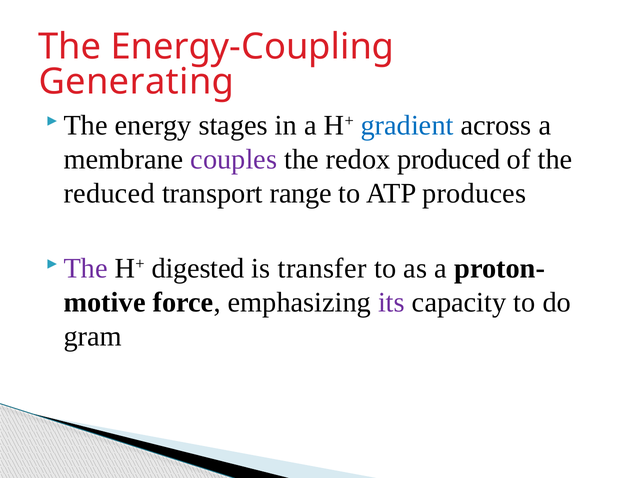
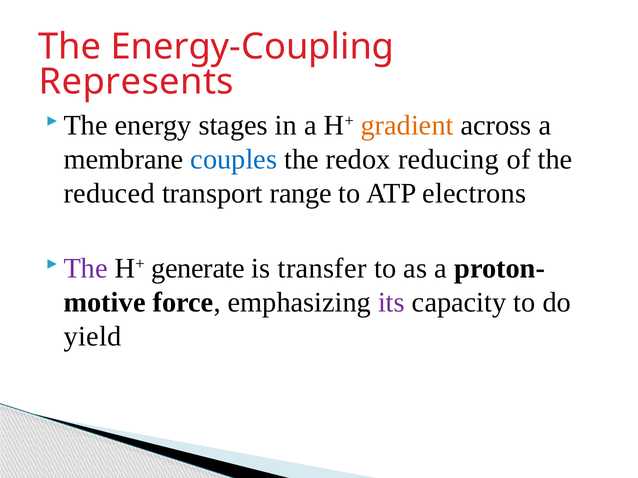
Generating: Generating -> Represents (136, 82)
gradient colour: blue -> orange (407, 126)
couples colour: purple -> blue (234, 160)
produced: produced -> reducing (449, 160)
produces: produces -> electrons (474, 194)
digested: digested -> generate (198, 269)
gram: gram -> yield (93, 337)
